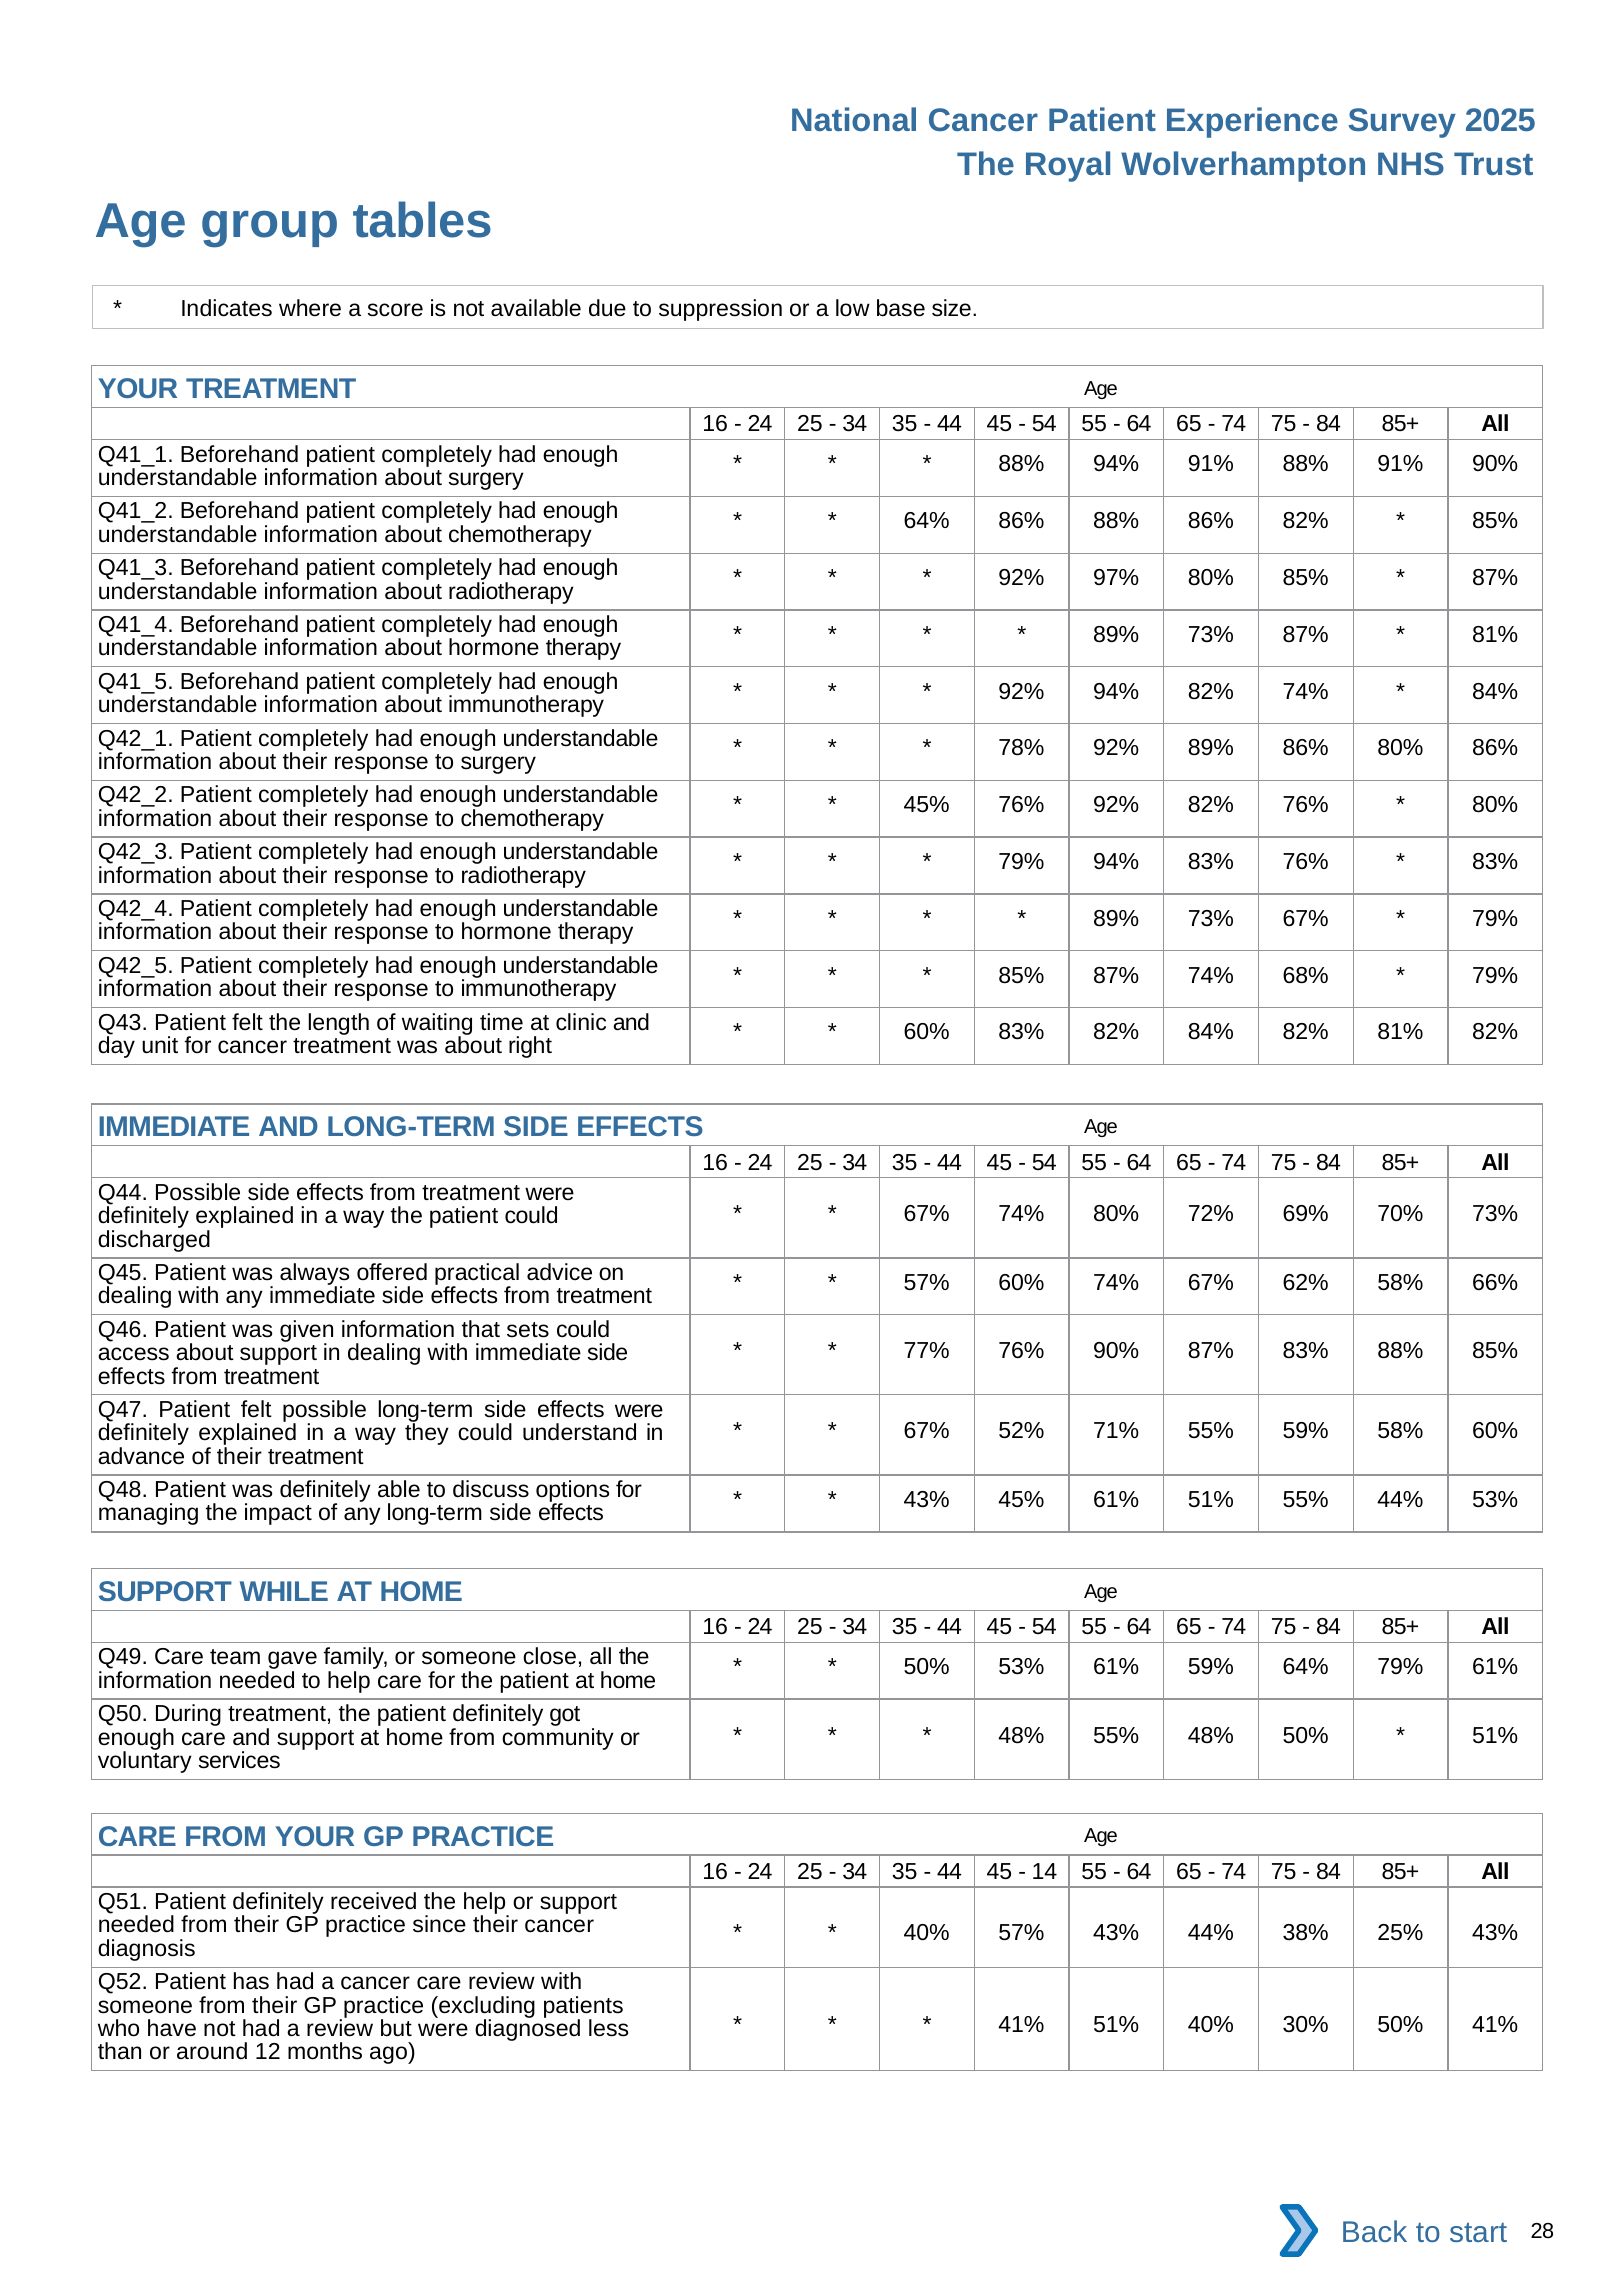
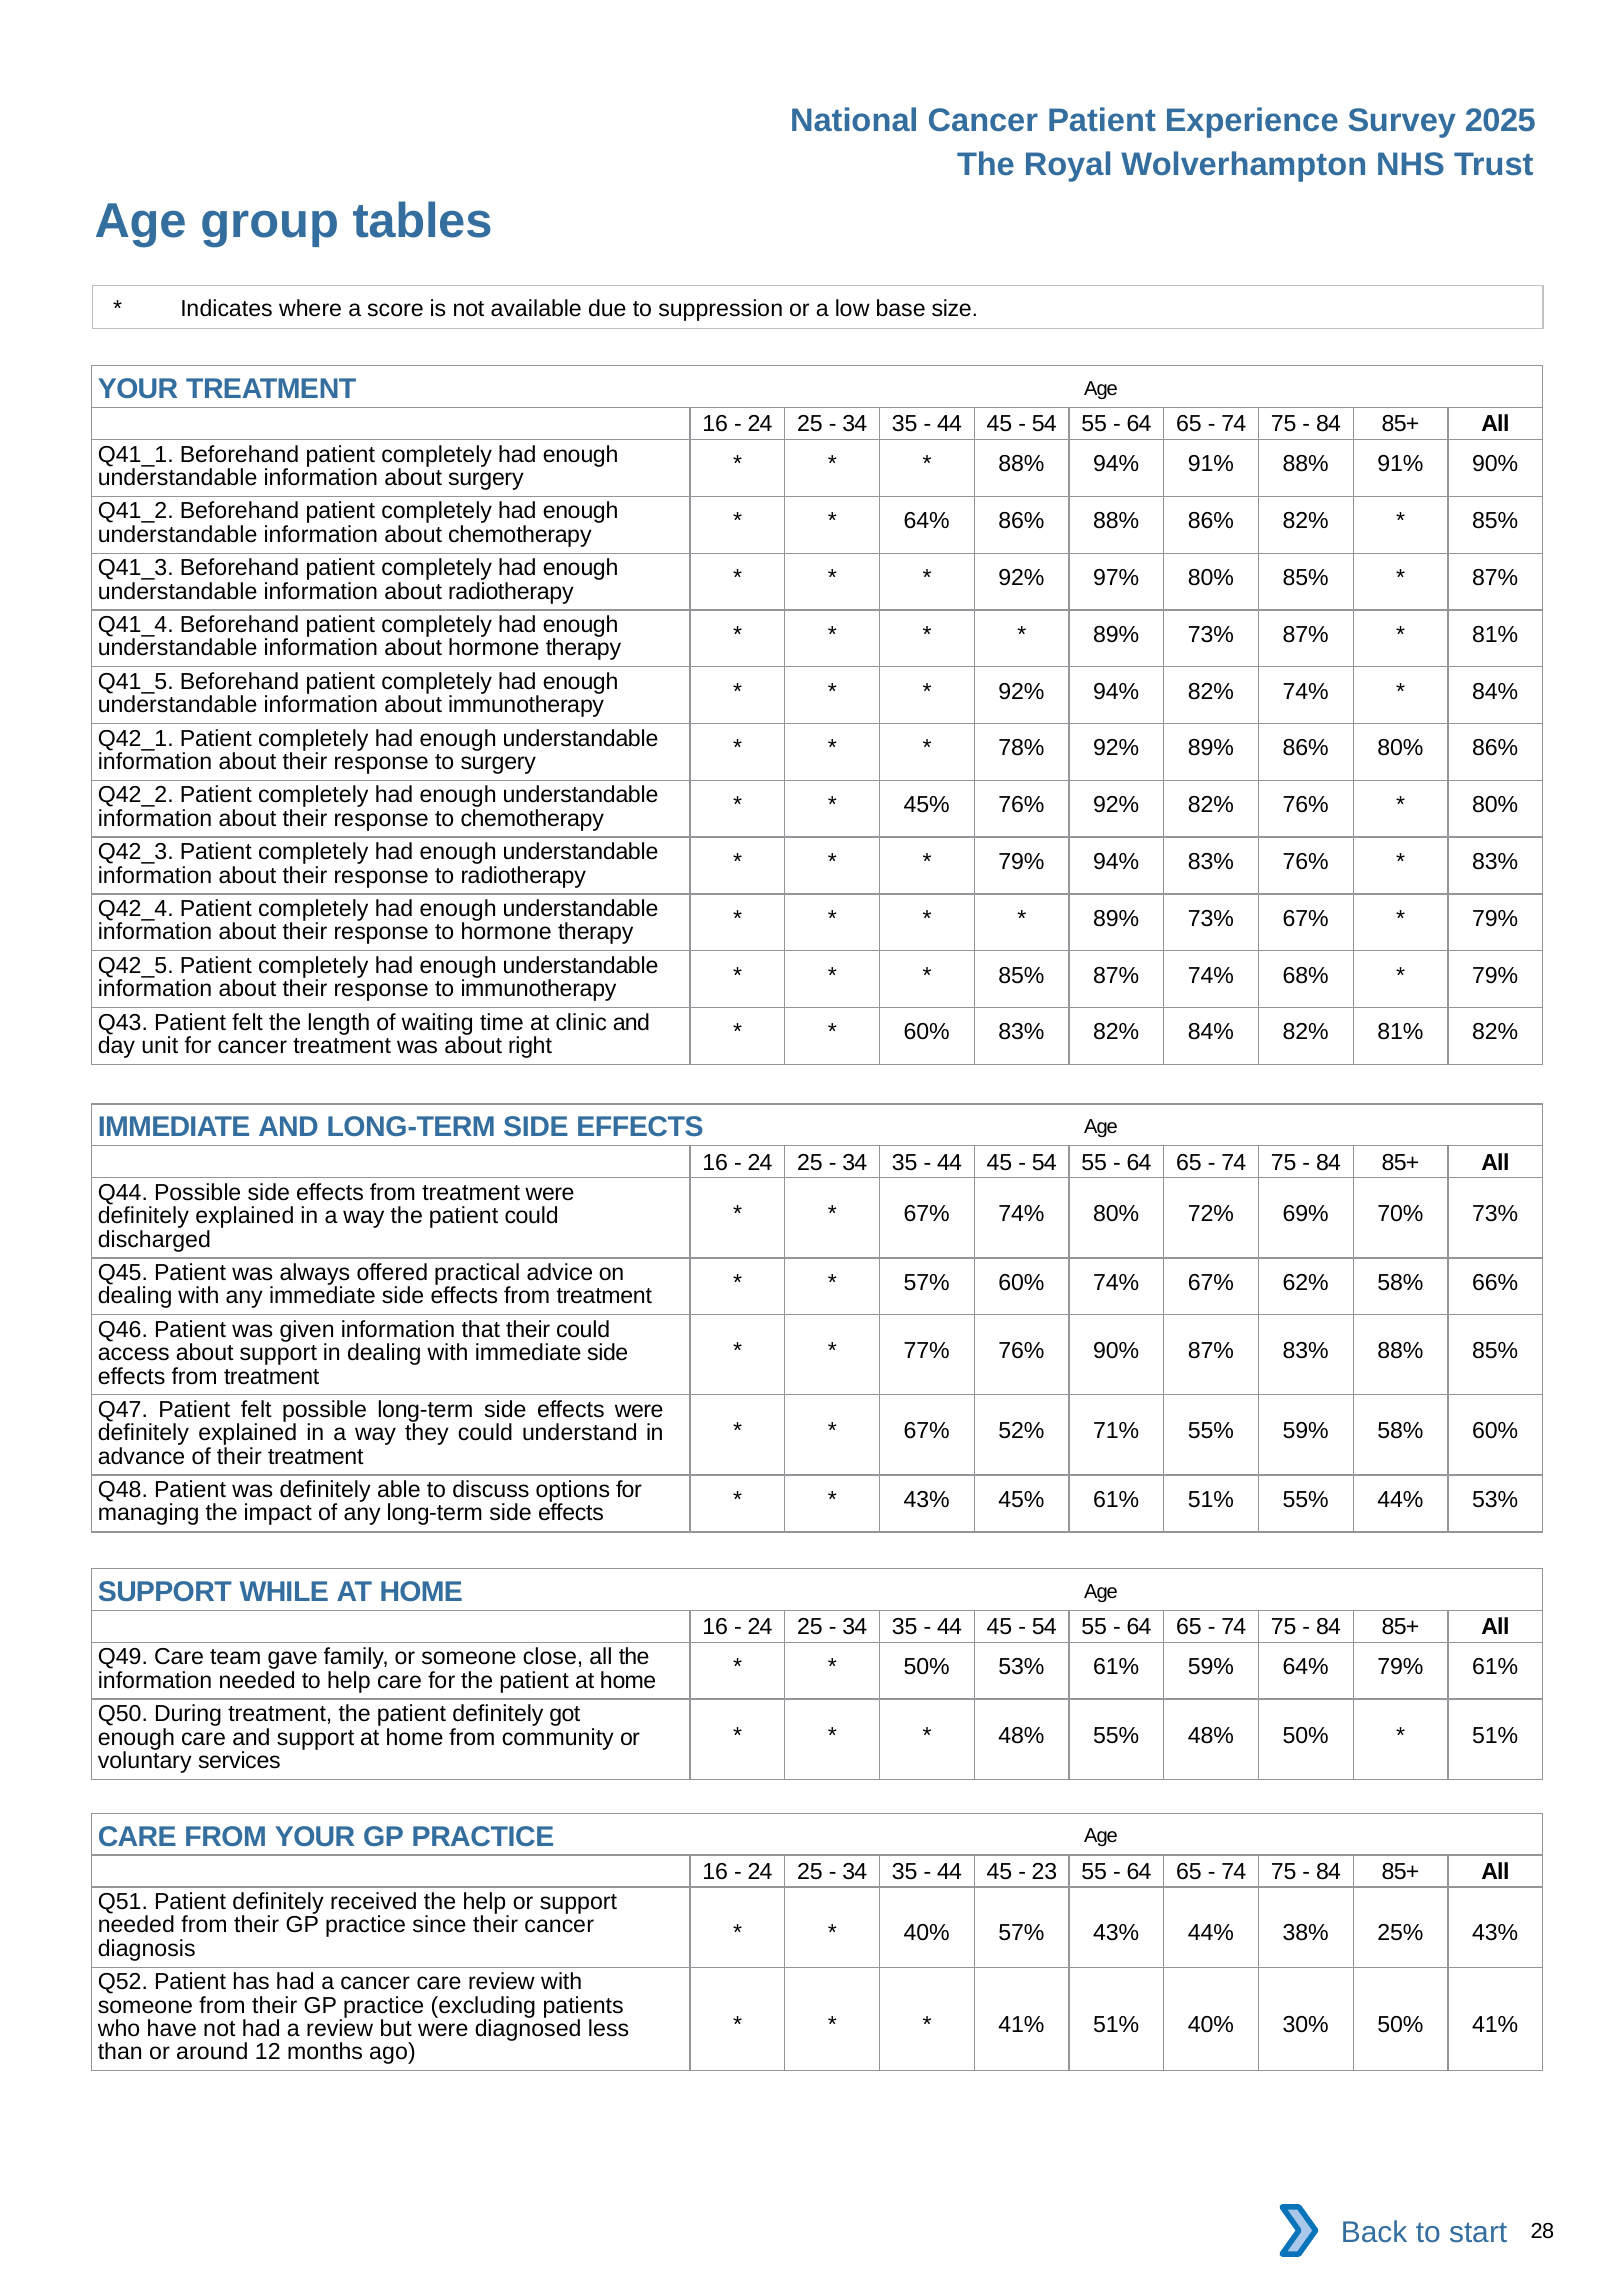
that sets: sets -> their (528, 1330)
14: 14 -> 23 (1044, 1872)
